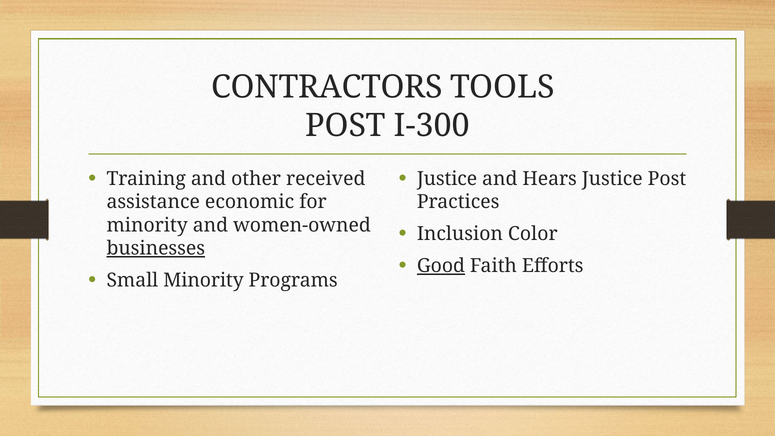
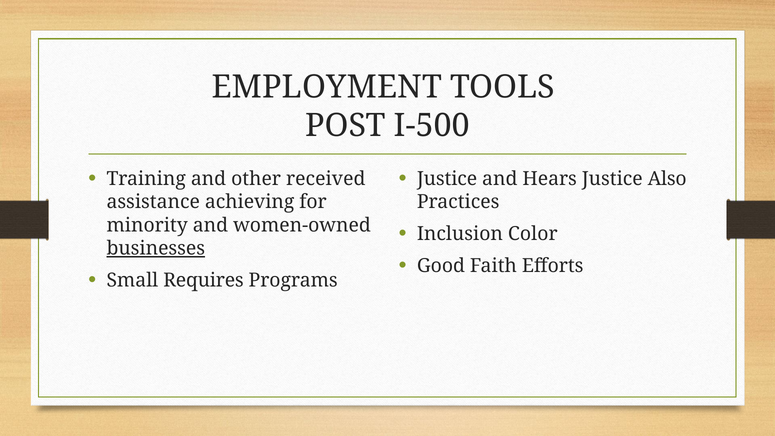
CONTRACTORS: CONTRACTORS -> EMPLOYMENT (327, 87)
I-300: I-300 -> I-500 (432, 126)
Justice Post: Post -> Also (667, 179)
economic: economic -> achieving (250, 202)
Good underline: present -> none (441, 266)
Small Minority: Minority -> Requires (204, 280)
